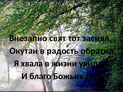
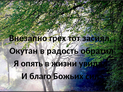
свят: свят -> грех (58, 38)
хвала: хвала -> опять (32, 64)
